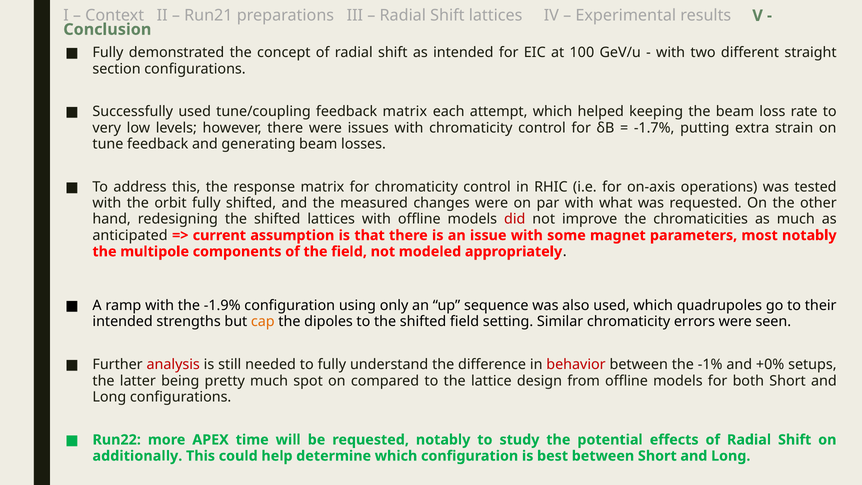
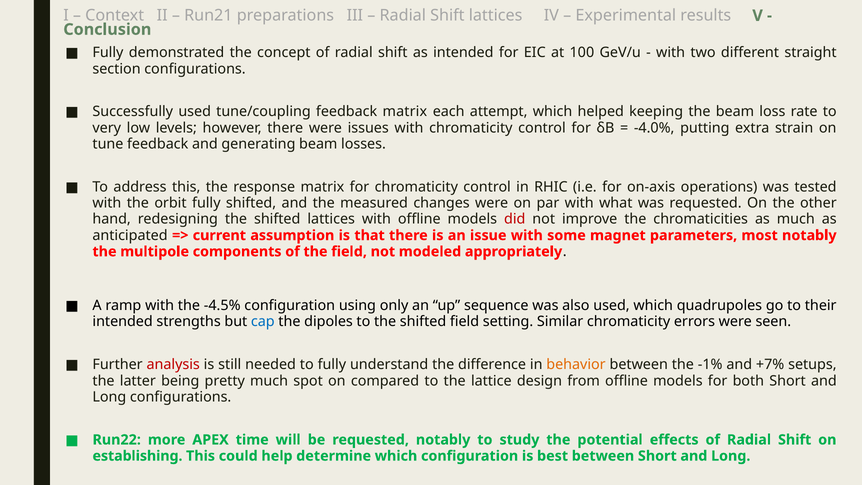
-1.7%: -1.7% -> -4.0% (654, 128)
-1.9%: -1.9% -> -4.5% (222, 305)
cap colour: orange -> blue (263, 322)
behavior colour: red -> orange (576, 364)
+0%: +0% -> +7% (770, 364)
additionally: additionally -> establishing (137, 456)
